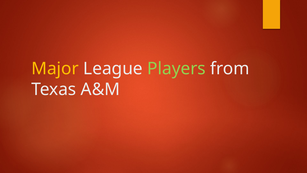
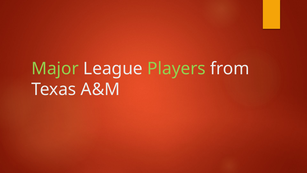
Major colour: yellow -> light green (55, 69)
